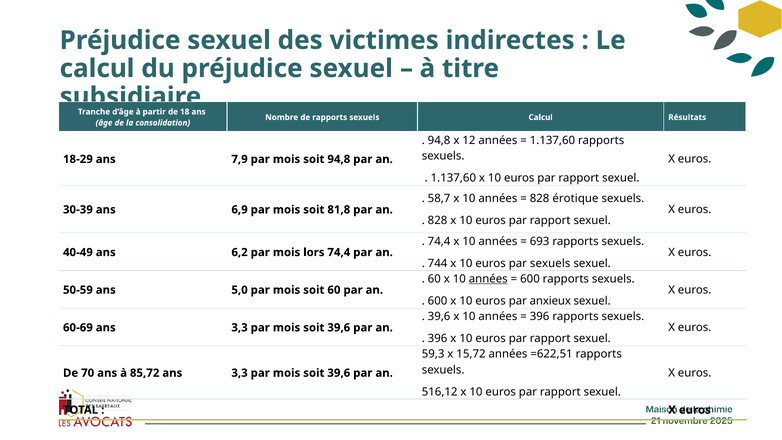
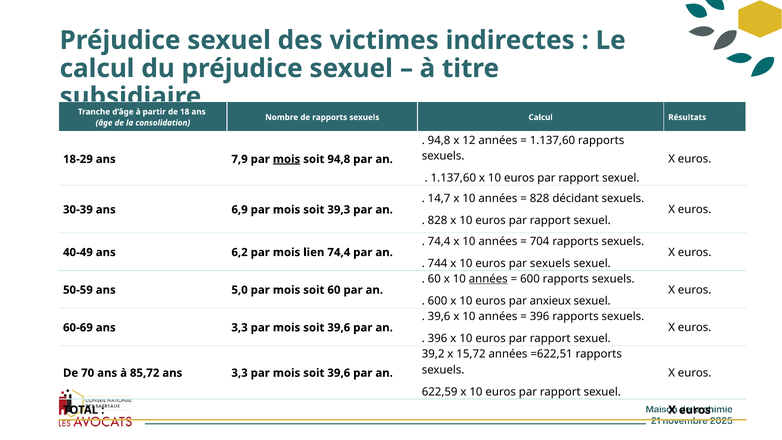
mois underline: none -> present (287, 159)
58,7: 58,7 -> 14,7 (439, 199)
érotique: érotique -> décidant (576, 199)
81,8: 81,8 -> 39,3 (339, 210)
693: 693 -> 704 (540, 241)
lors: lors -> lien (314, 252)
59,3: 59,3 -> 39,2 (433, 354)
516,12: 516,12 -> 622,59 (440, 392)
